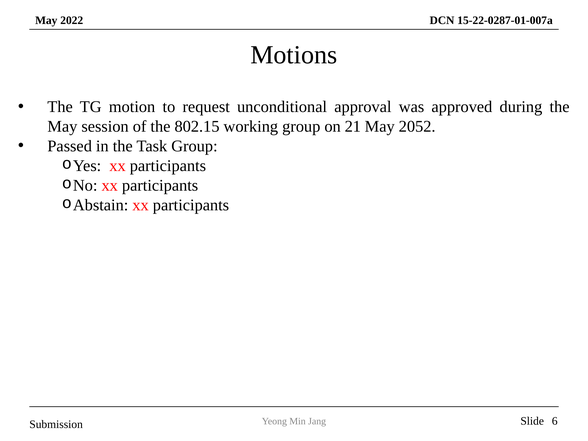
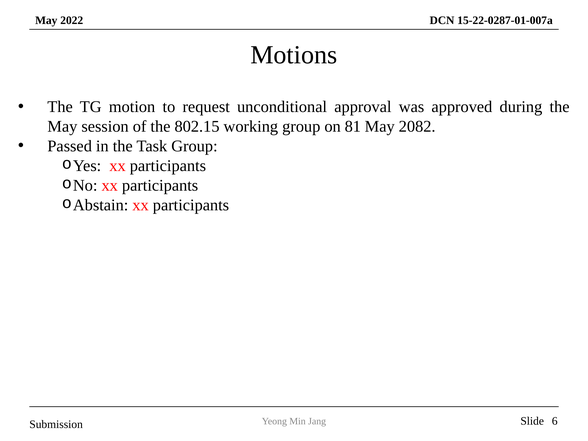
21: 21 -> 81 (353, 127)
2052: 2052 -> 2082 (417, 127)
